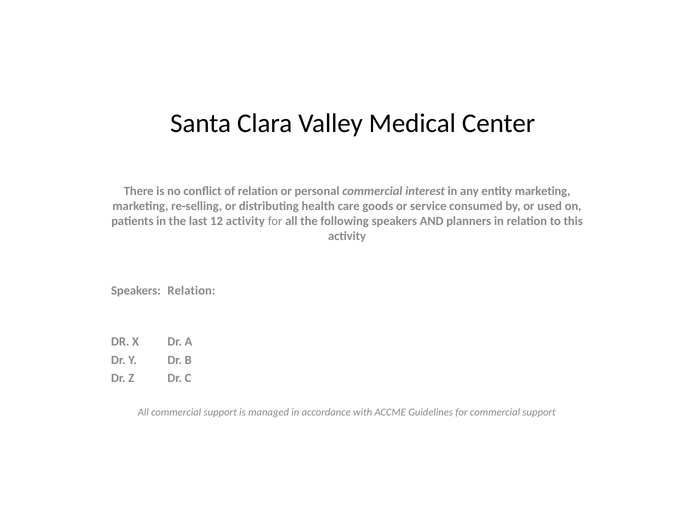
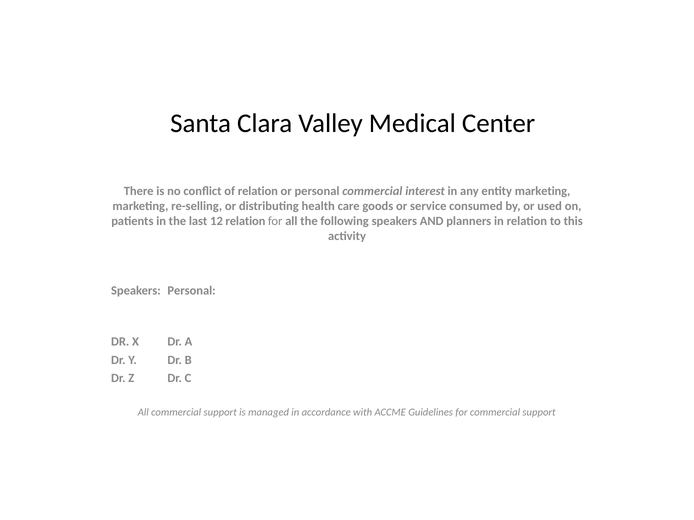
12 activity: activity -> relation (245, 221)
Speakers Relation: Relation -> Personal (192, 291)
